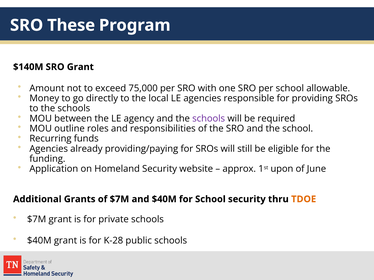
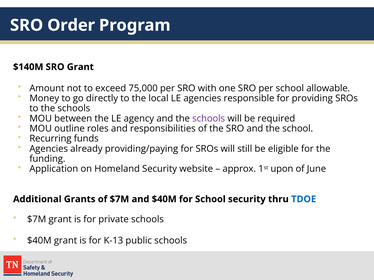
These: These -> Order (71, 25)
TDOE colour: orange -> blue (304, 199)
K-28: K-28 -> K-13 (113, 241)
